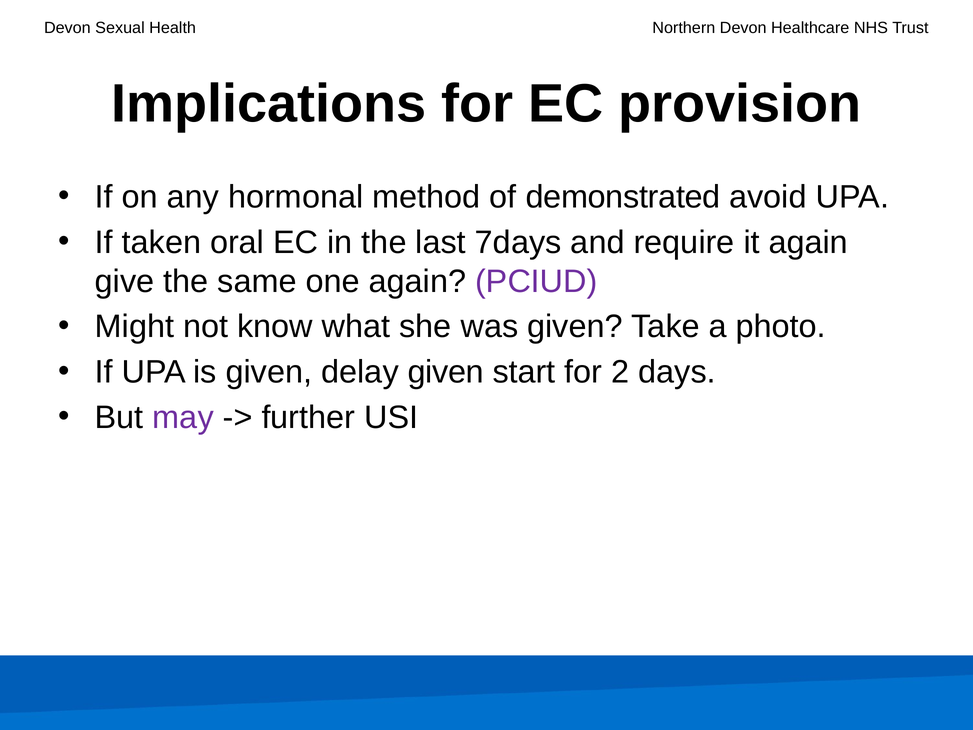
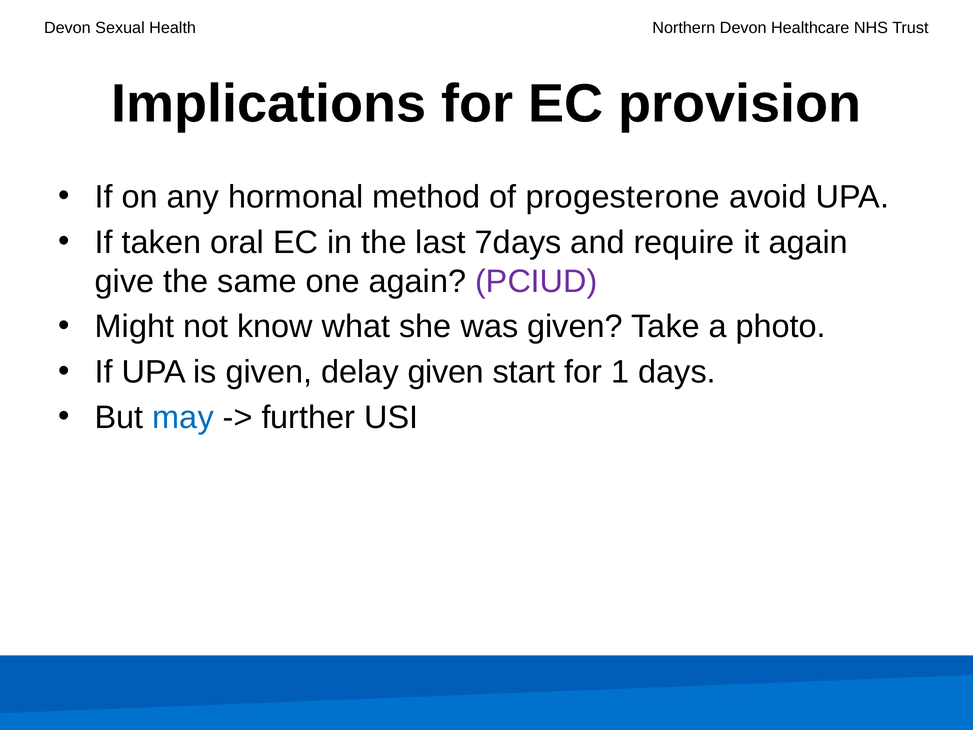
demonstrated: demonstrated -> progesterone (623, 197)
2: 2 -> 1 (620, 372)
may colour: purple -> blue (183, 417)
